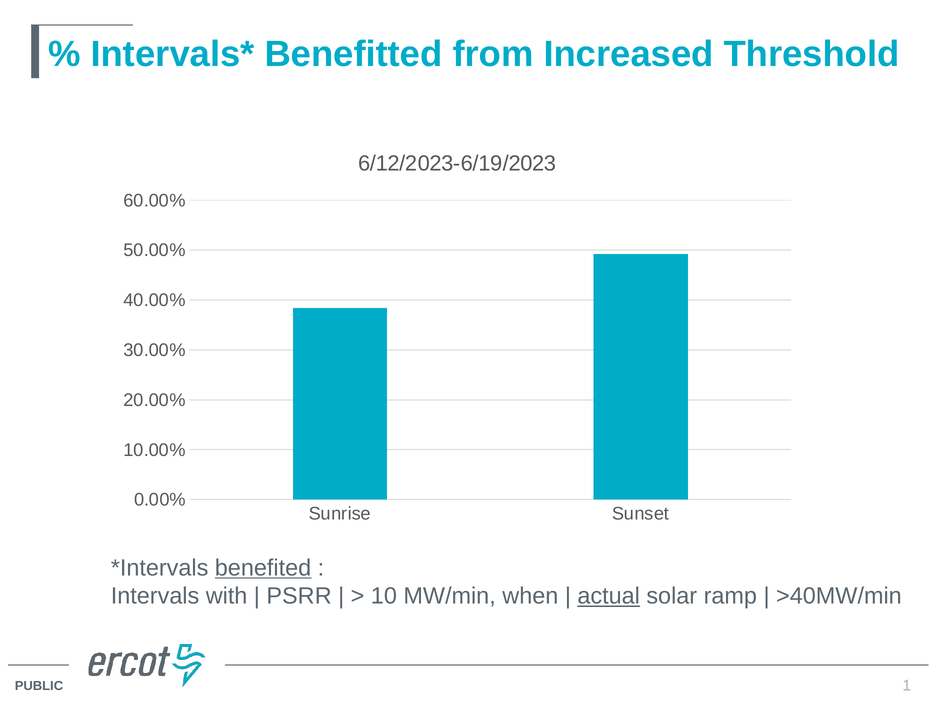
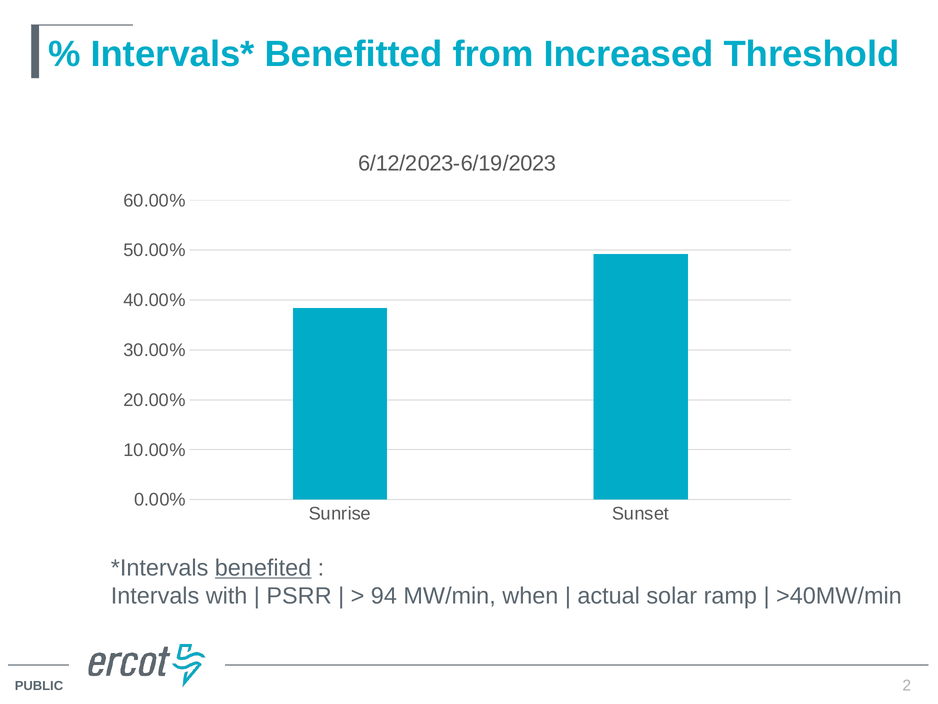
10: 10 -> 94 (384, 596)
actual underline: present -> none (609, 596)
1: 1 -> 2 (907, 685)
